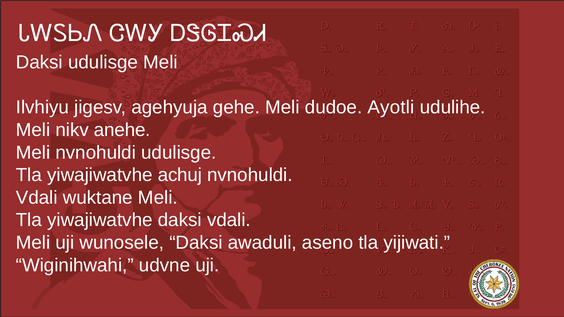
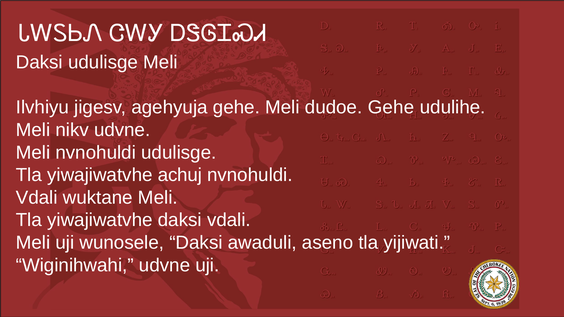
dudoe Ayotli: Ayotli -> Gehe (391, 108)
nikv anehe: anehe -> udvne (122, 130)
